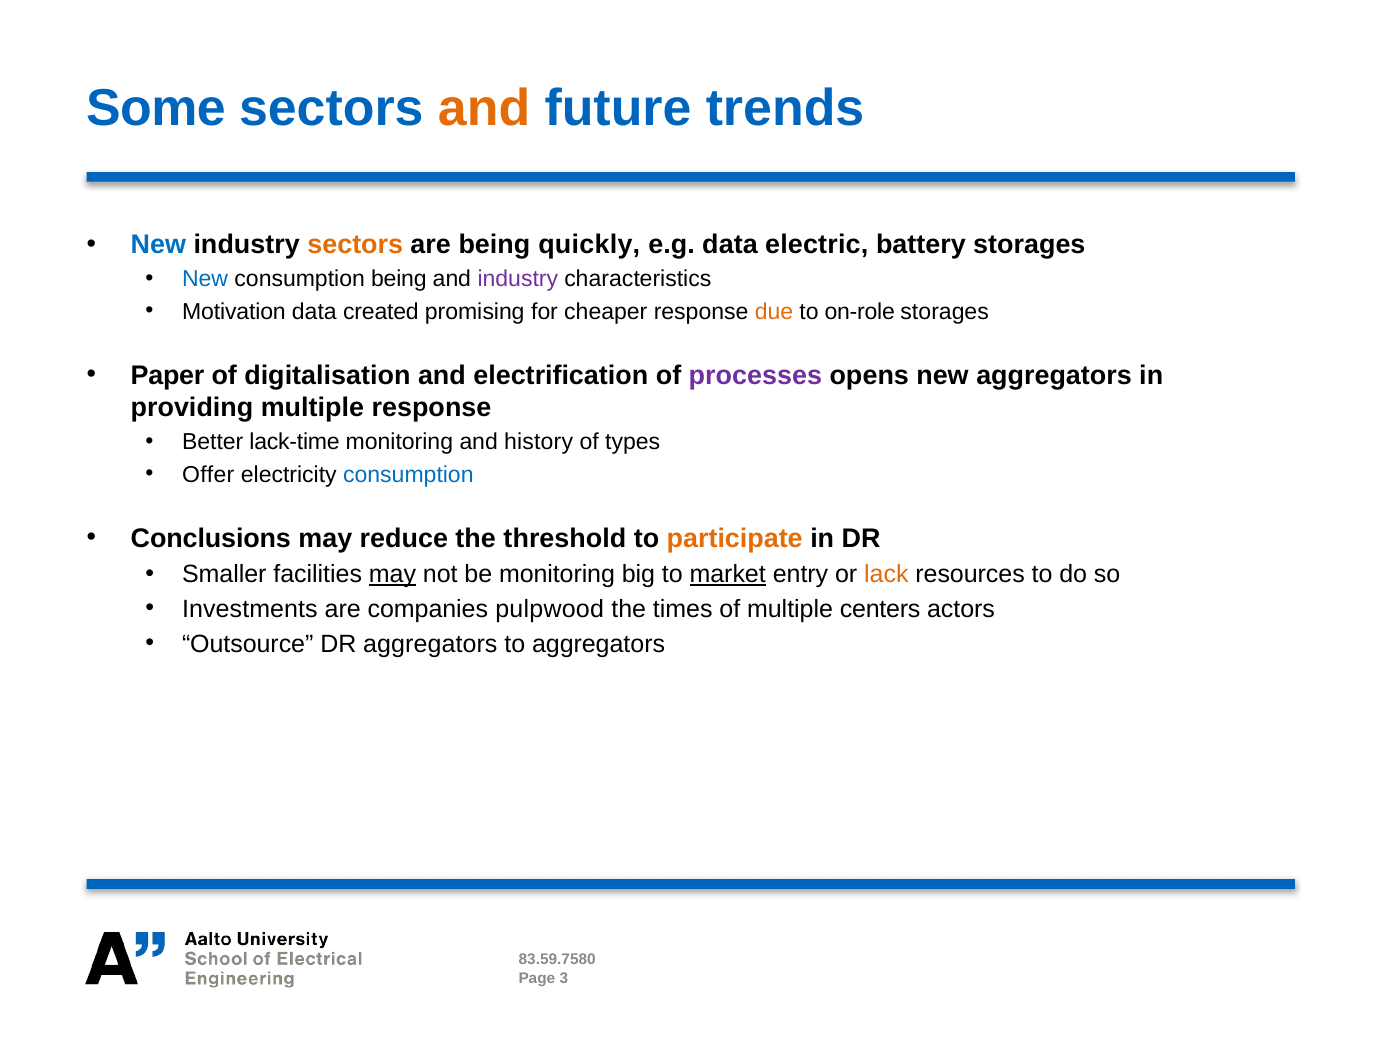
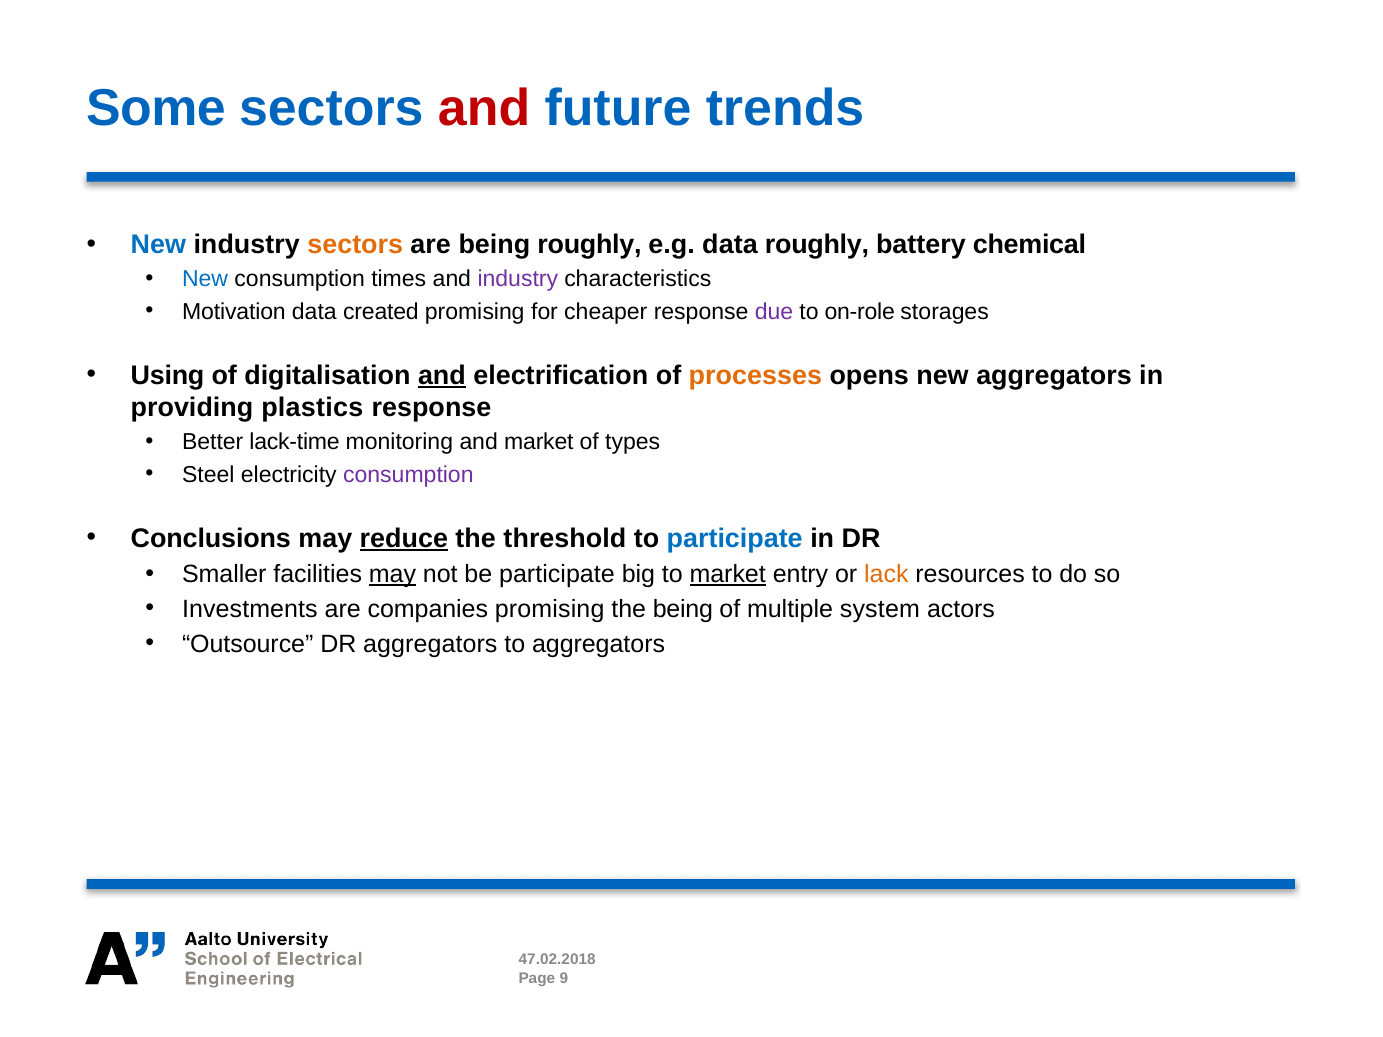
and colour: orange -> red (484, 109)
being quickly: quickly -> roughly (590, 245)
data electric: electric -> roughly (817, 245)
battery storages: storages -> chemical (1029, 245)
consumption being: being -> times (399, 279)
due colour: orange -> purple (774, 312)
Paper: Paper -> Using (168, 375)
and underline: none -> present (442, 375)
processes colour: purple -> orange (755, 375)
providing multiple: multiple -> plastics (312, 408)
and history: history -> market (539, 442)
Offer: Offer -> Steel (208, 475)
consumption colour: blue -> purple (408, 475)
reduce underline: none -> present (404, 538)
participate colour: orange -> blue (735, 538)
be monitoring: monitoring -> participate (557, 574)
companies pulpwood: pulpwood -> promising (550, 609)
the times: times -> being (683, 609)
centers: centers -> system (880, 609)
83.59.7580: 83.59.7580 -> 47.02.2018 (557, 959)
3: 3 -> 9 (564, 979)
